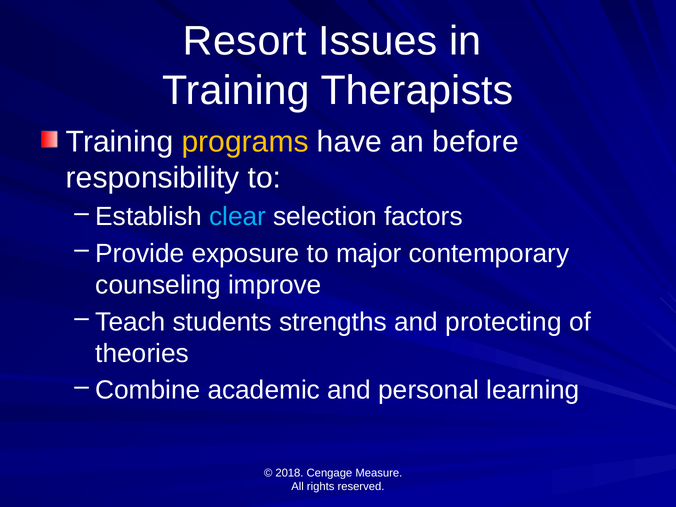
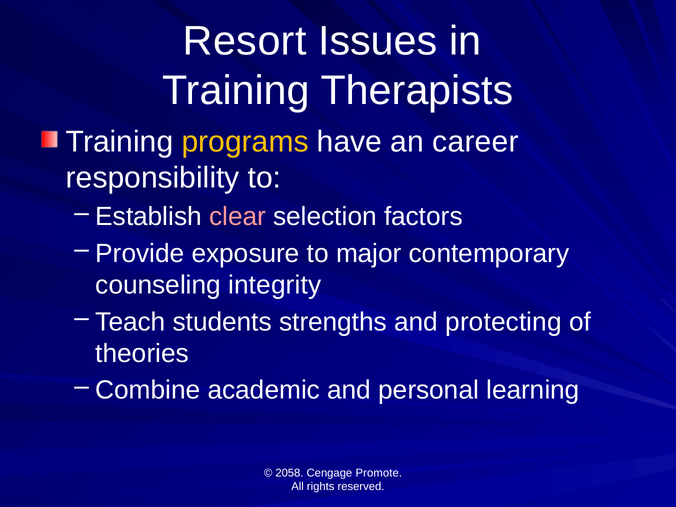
before: before -> career (476, 142)
clear colour: light blue -> pink (238, 217)
improve: improve -> integrity (275, 285)
2018: 2018 -> 2058 (289, 473)
Measure: Measure -> Promote (379, 473)
